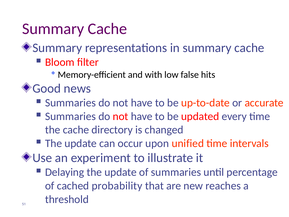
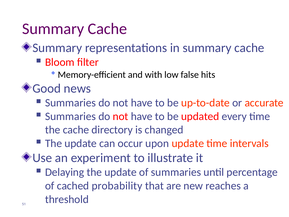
upon unified: unified -> update (188, 143)
